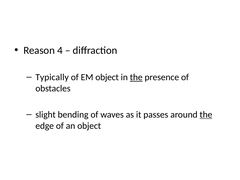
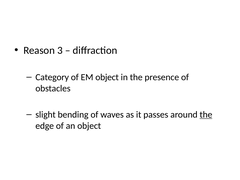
4: 4 -> 3 (60, 50)
Typically: Typically -> Category (52, 77)
the underline: present -> none (136, 77)
